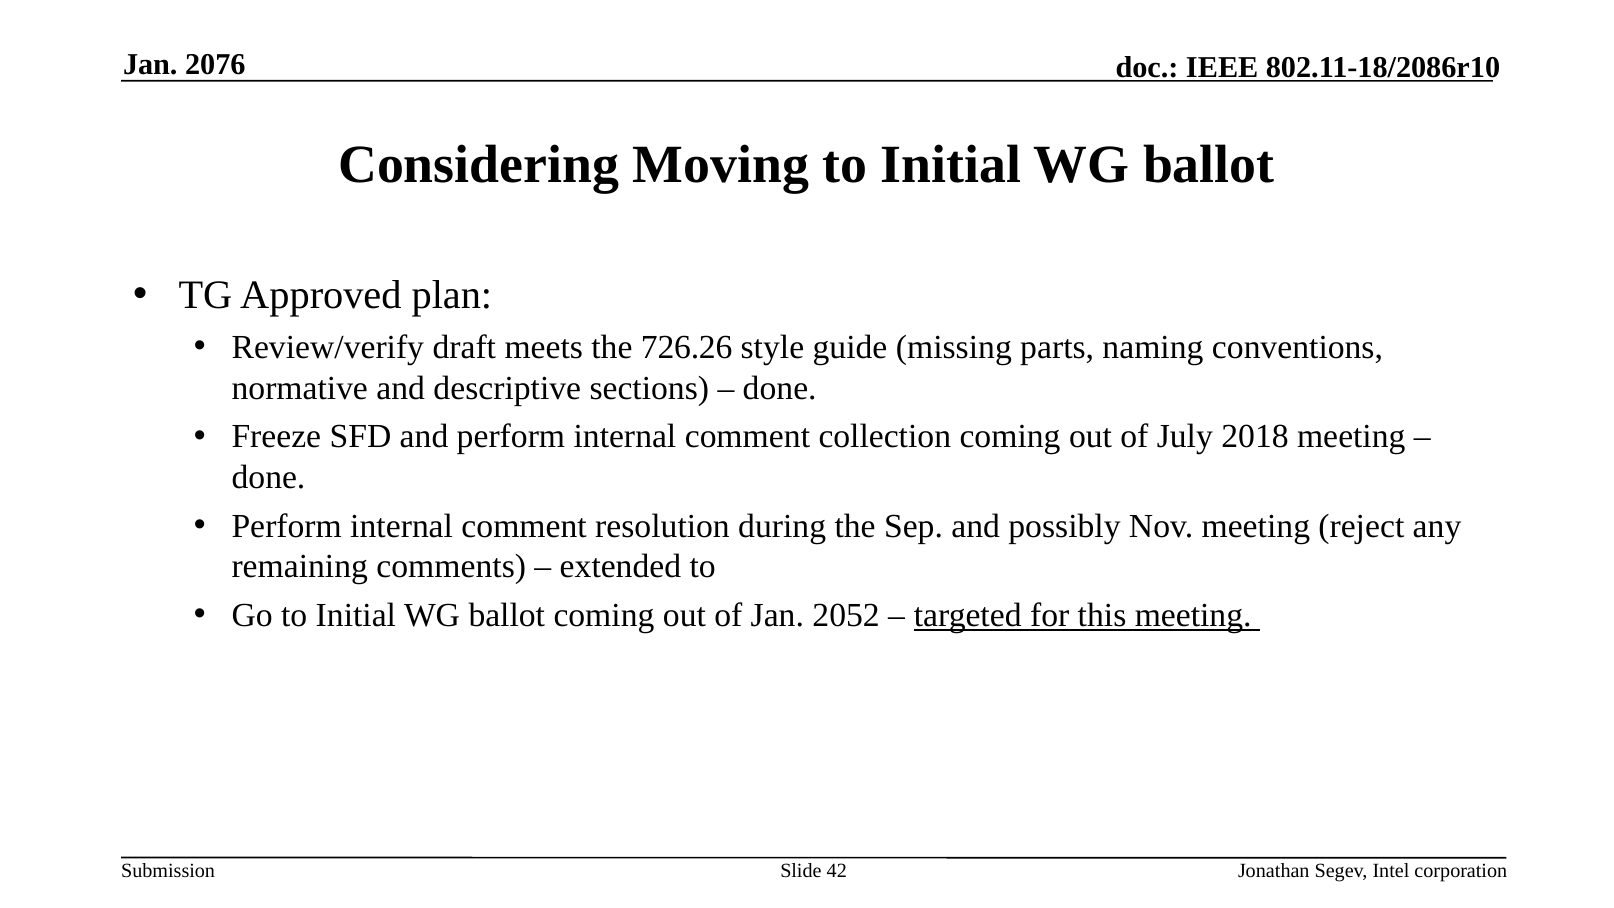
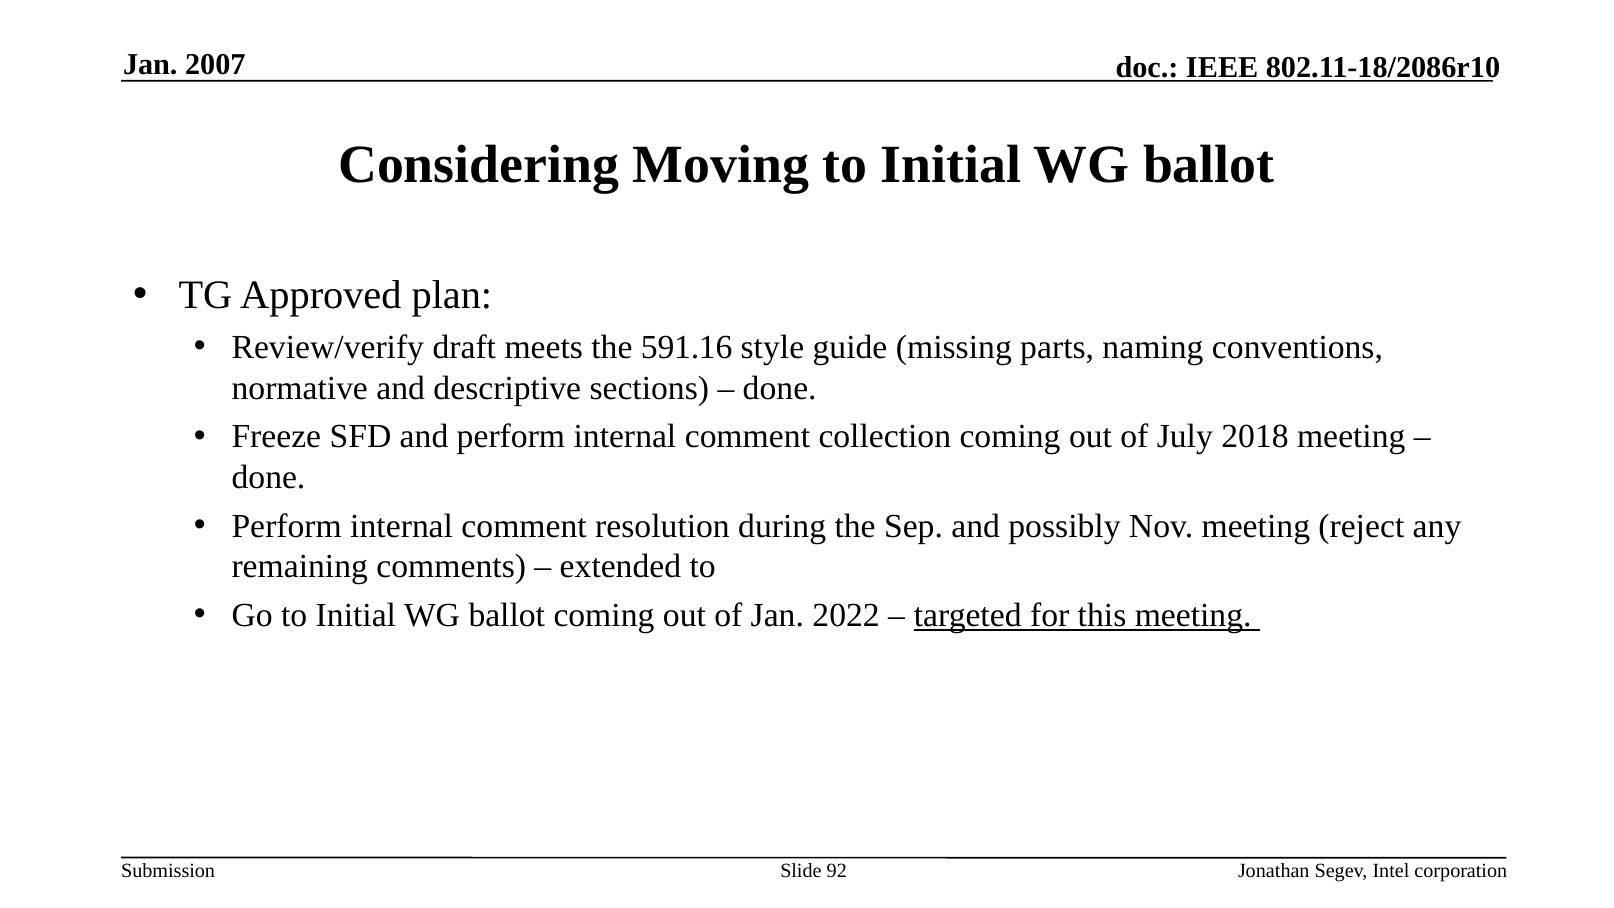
2076: 2076 -> 2007 (215, 64)
726.26: 726.26 -> 591.16 (687, 348)
2052: 2052 -> 2022 (846, 615)
42: 42 -> 92 (837, 871)
